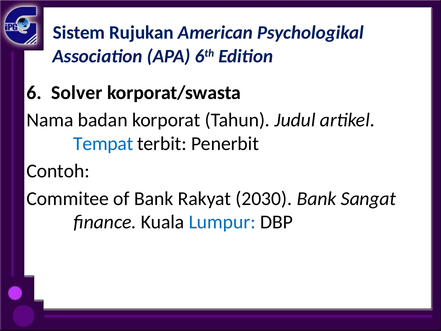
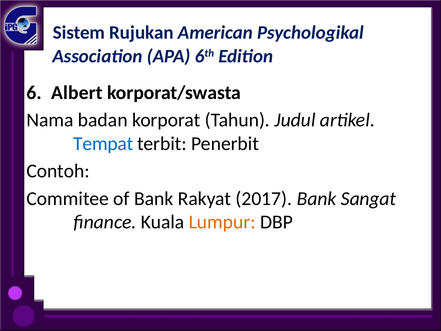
Solver: Solver -> Albert (77, 93)
2030: 2030 -> 2017 (264, 198)
Lumpur colour: blue -> orange (222, 222)
